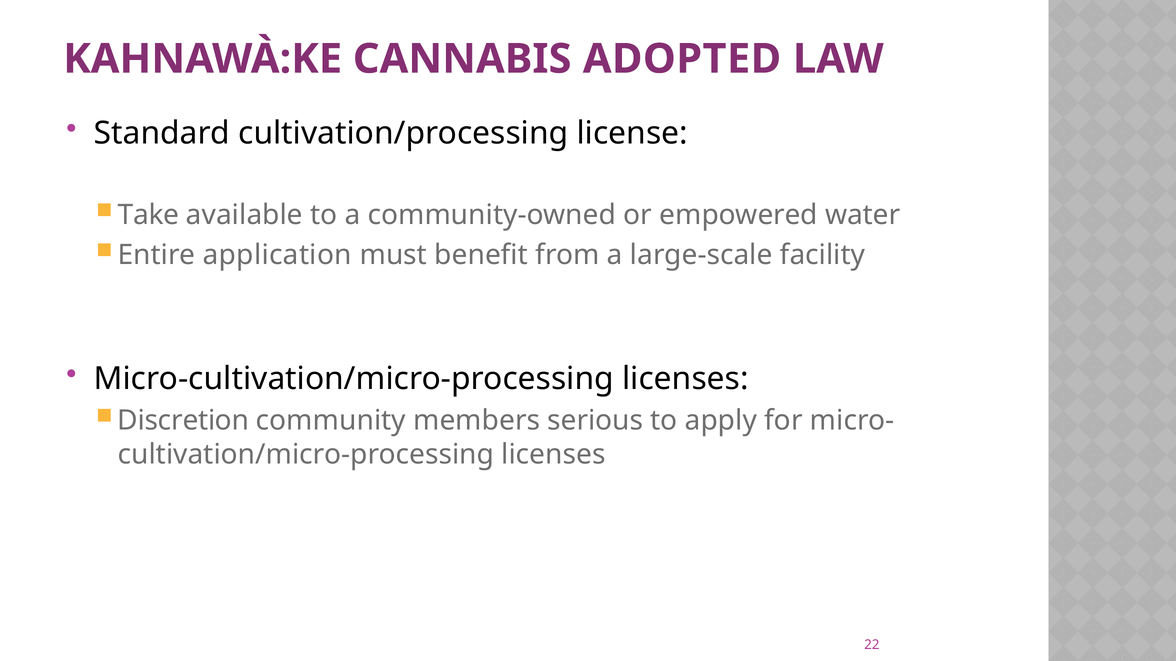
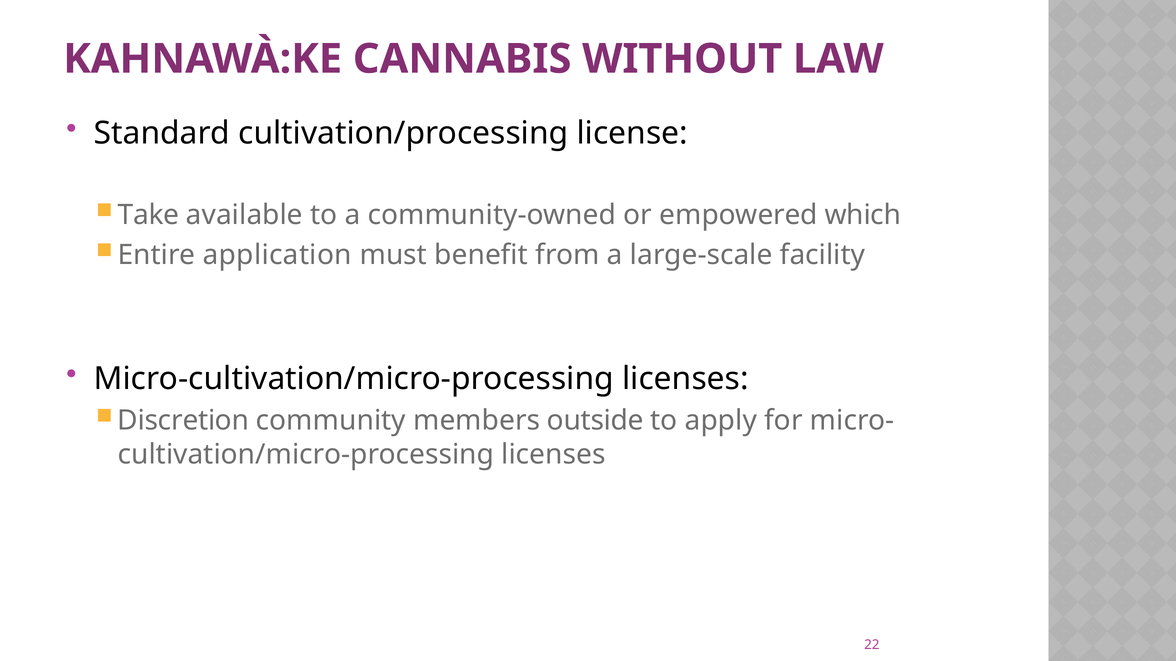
ADOPTED: ADOPTED -> WITHOUT (682, 59)
water: water -> which (863, 215)
serious: serious -> outside (595, 421)
